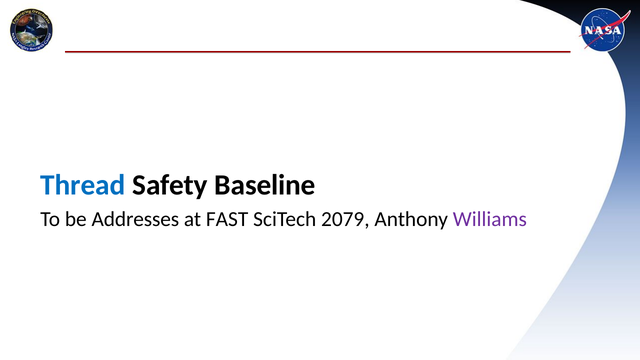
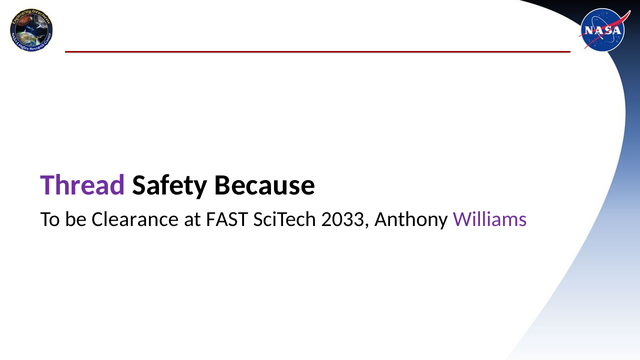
Thread colour: blue -> purple (83, 185)
Baseline: Baseline -> Because (265, 185)
Addresses: Addresses -> Clearance (135, 219)
2079: 2079 -> 2033 (345, 219)
